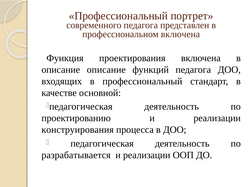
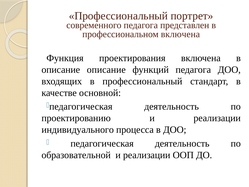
конструирования: конструирования -> индивидуального (78, 130)
разрабатывается: разрабатывается -> образовательной (76, 155)
